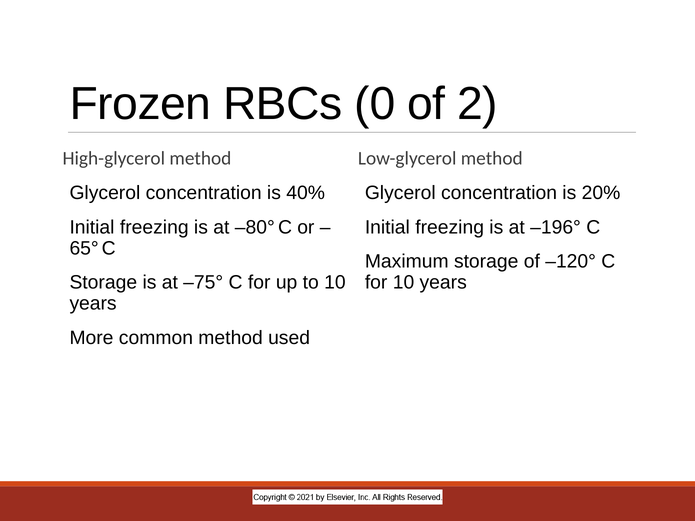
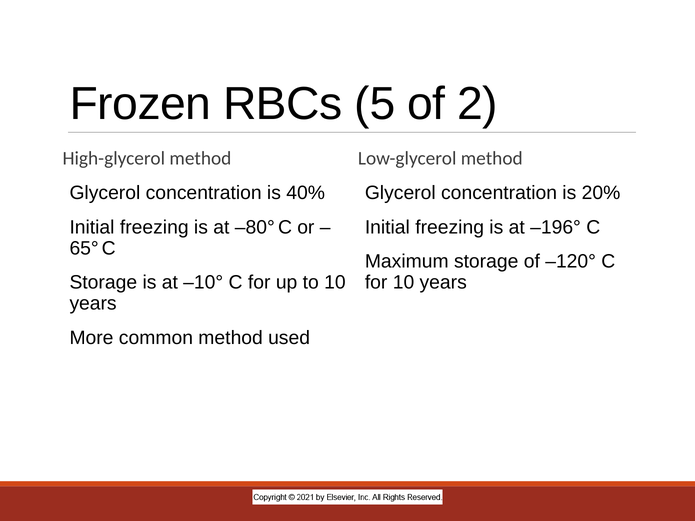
0: 0 -> 5 (375, 104)
–75°: –75° -> –10° (203, 283)
